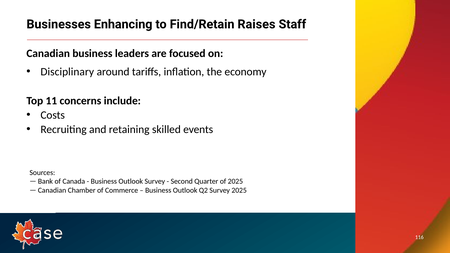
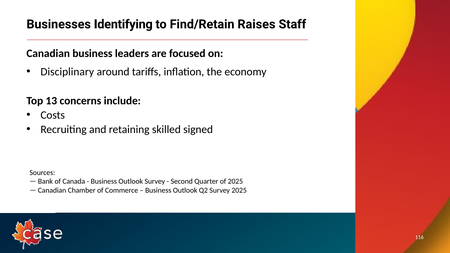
Enhancing: Enhancing -> Identifying (123, 24)
11: 11 -> 13 (51, 101)
events: events -> signed (198, 130)
